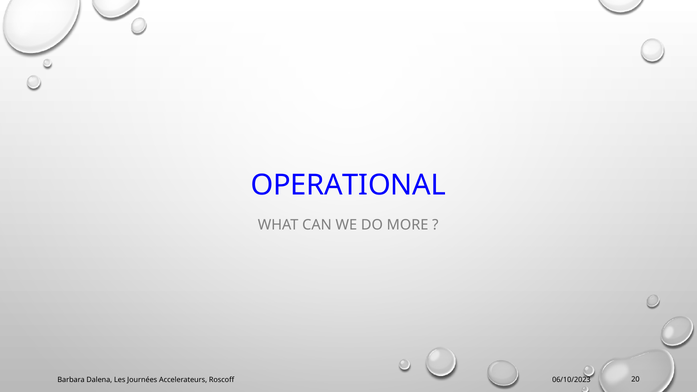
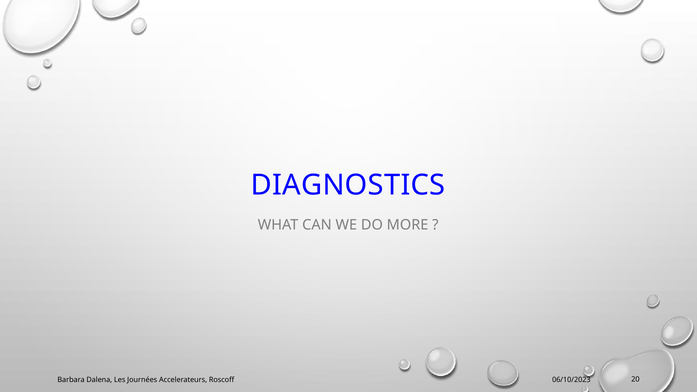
OPERATIONAL: OPERATIONAL -> DIAGNOSTICS (348, 185)
